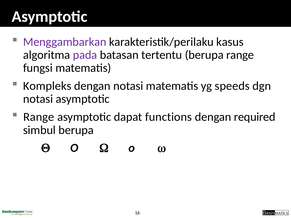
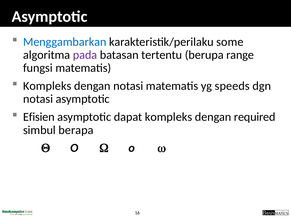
Menggambarkan colour: purple -> blue (65, 42)
kasus: kasus -> some (230, 42)
Range: Range -> Efisien (39, 117)
dapat functions: functions -> kompleks (169, 117)
simbul berupa: berupa -> berapa (76, 130)
